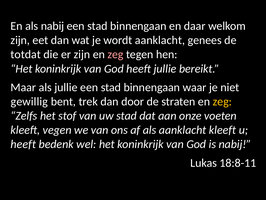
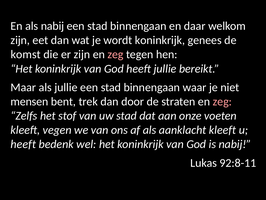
wordt aanklacht: aanklacht -> koninkrijk (160, 40)
totdat: totdat -> komst (26, 54)
gewillig: gewillig -> mensen (29, 101)
zeg colour: yellow -> pink (222, 101)
18:8-11: 18:8-11 -> 92:8-11 (238, 163)
